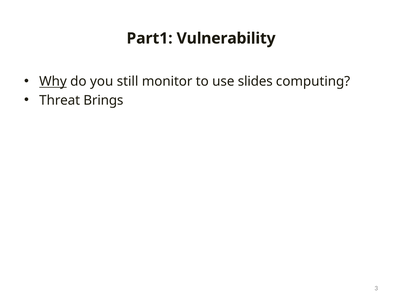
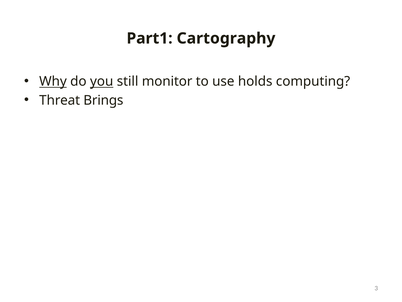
Vulnerability: Vulnerability -> Cartography (226, 38)
you underline: none -> present (102, 81)
slides: slides -> holds (255, 81)
